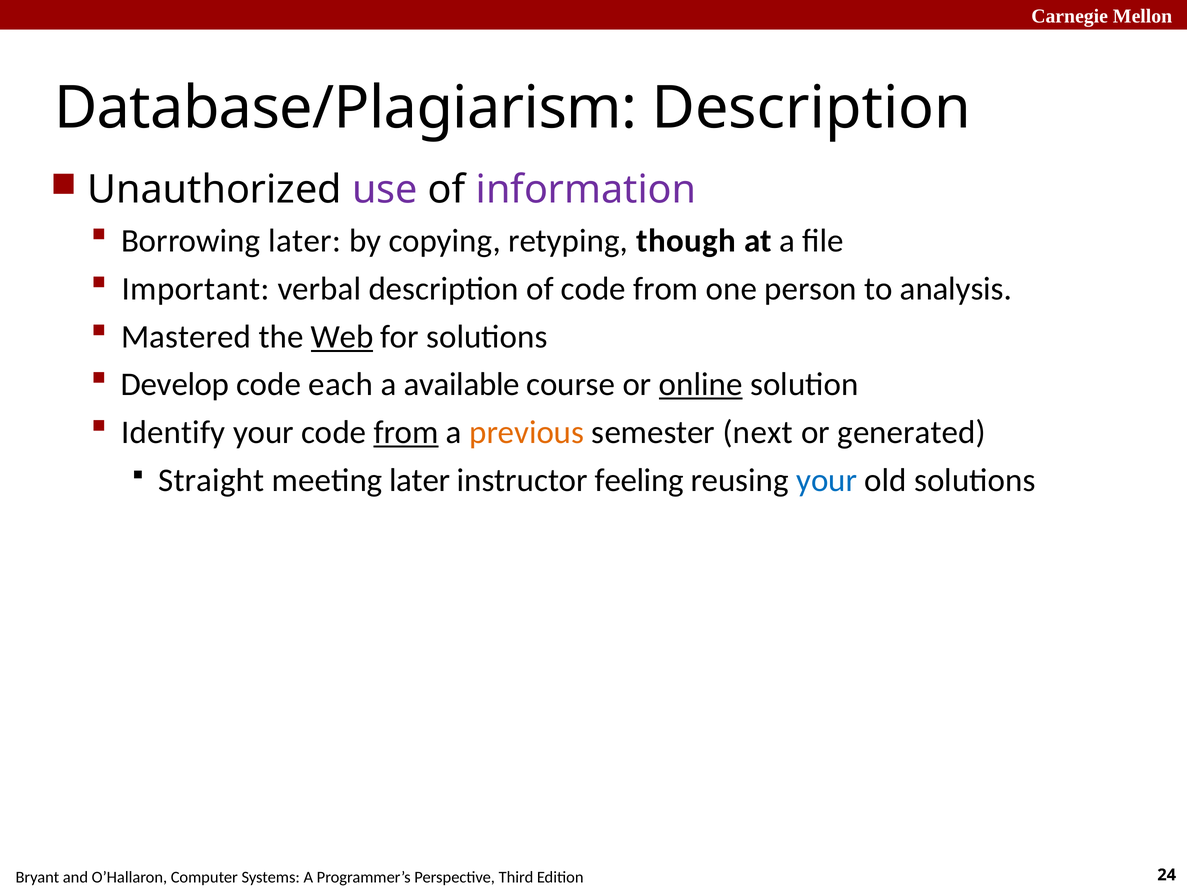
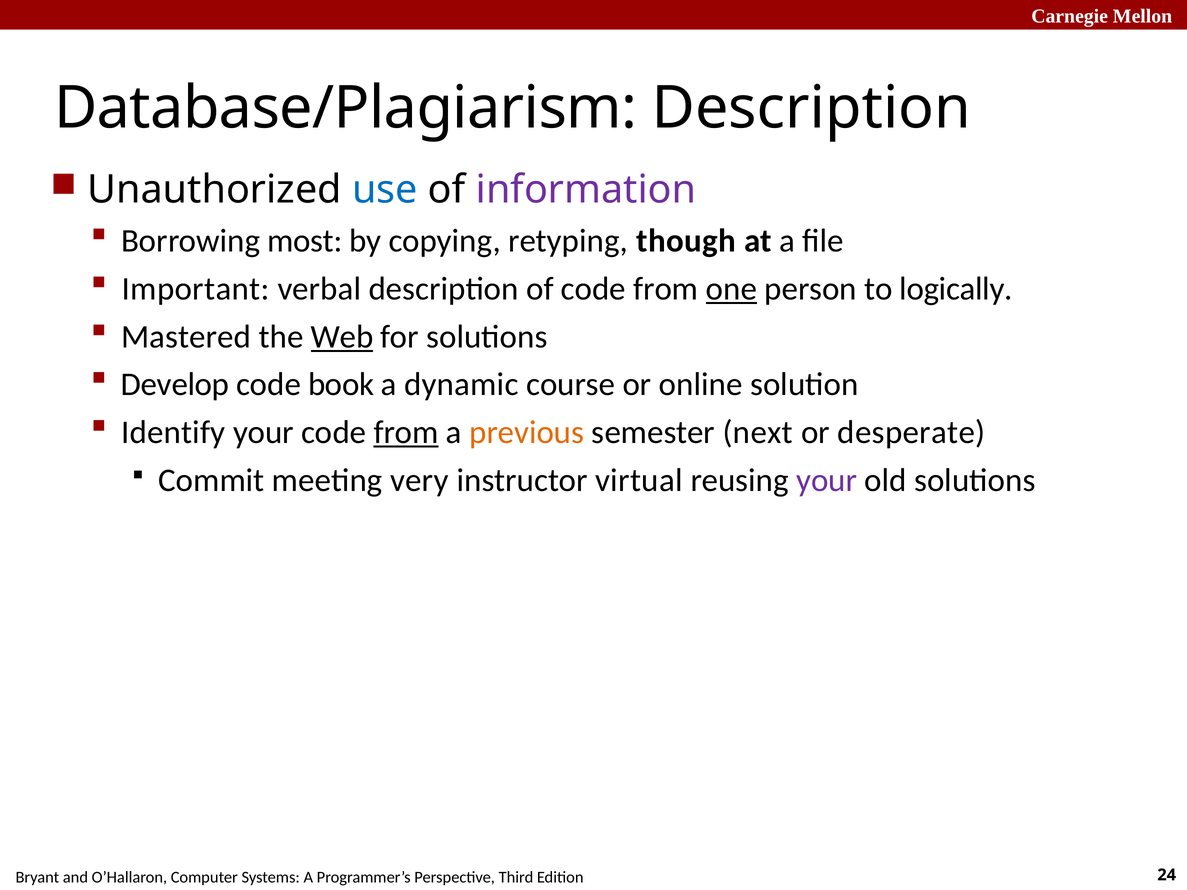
use colour: purple -> blue (385, 190)
Borrowing later: later -> most (305, 241)
one underline: none -> present (731, 289)
analysis: analysis -> logically (956, 289)
each: each -> book (341, 385)
available: available -> dynamic (461, 385)
online underline: present -> none (701, 385)
generated: generated -> desperate (911, 433)
Straight: Straight -> Commit (211, 480)
meeting later: later -> very (419, 480)
feeling: feeling -> virtual (639, 480)
your colour: blue -> purple (827, 480)
